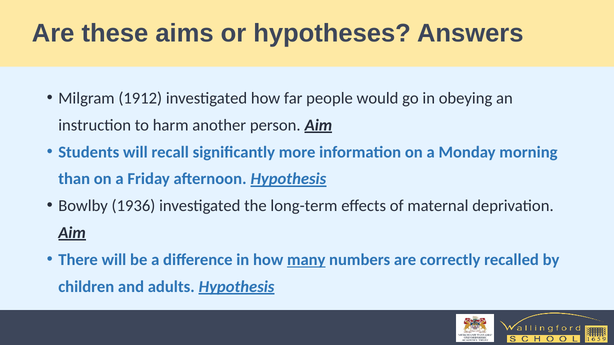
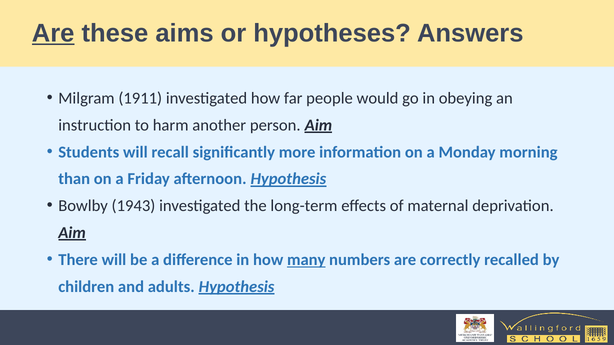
Are underline: none -> present (53, 33)
1912: 1912 -> 1911 (140, 98)
1936: 1936 -> 1943 (134, 206)
